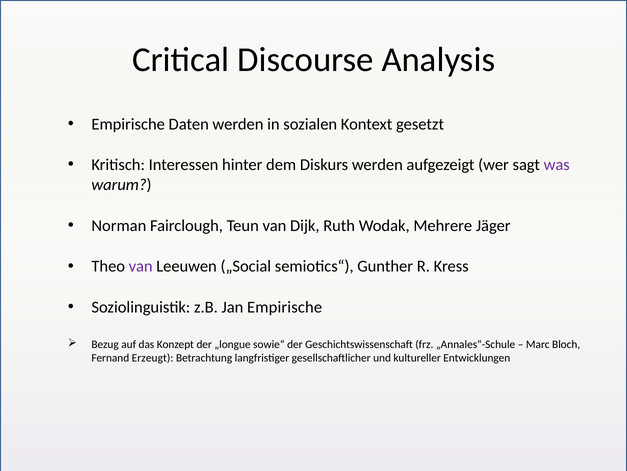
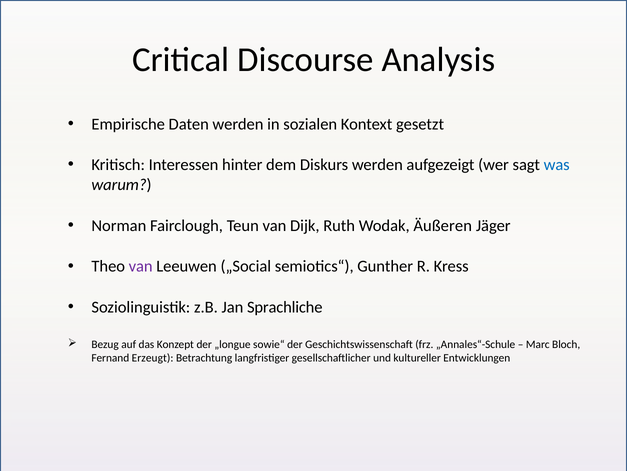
was colour: purple -> blue (557, 165)
Mehrere: Mehrere -> Äußeren (443, 225)
Jan Empirische: Empirische -> Sprachliche (285, 307)
